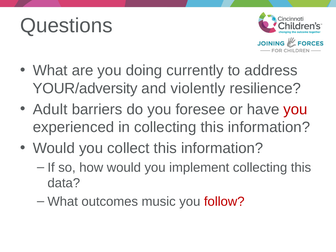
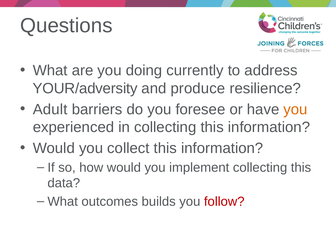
violently: violently -> produce (198, 88)
you colour: red -> orange (295, 109)
music: music -> builds (159, 201)
